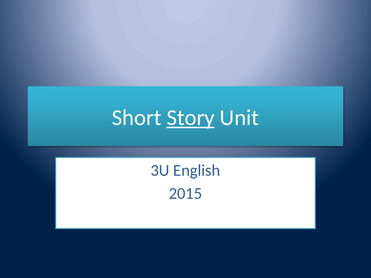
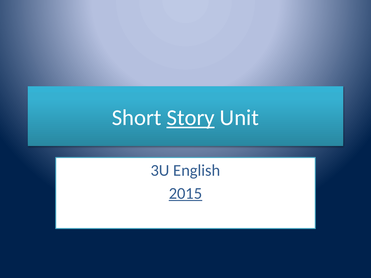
2015 underline: none -> present (185, 194)
